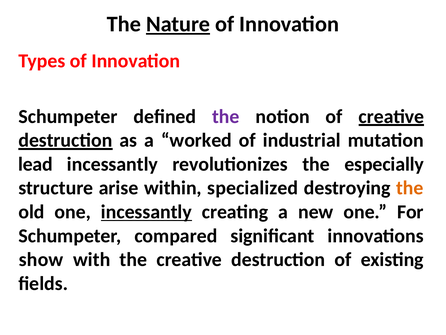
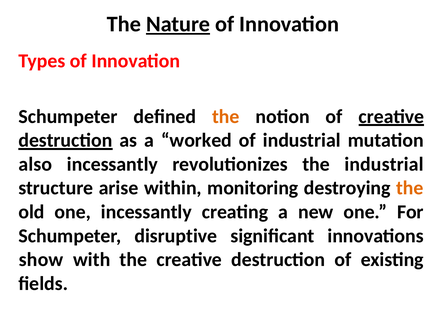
the colour: purple -> orange (226, 116)
lead: lead -> also (35, 164)
the especially: especially -> industrial (384, 164)
specialized: specialized -> monitoring (253, 188)
incessantly underline: present -> none (146, 212)
compared: compared -> disruptive (176, 235)
